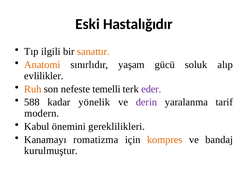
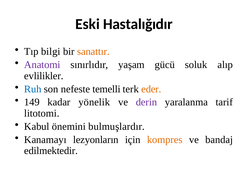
ilgili: ilgili -> bilgi (51, 52)
Anatomi colour: orange -> purple (42, 65)
Ruh colour: orange -> blue (33, 89)
eder colour: purple -> orange (151, 89)
588: 588 -> 149 (32, 102)
modern: modern -> litotomi (42, 113)
gereklilikleri: gereklilikleri -> bulmuşlardır (117, 126)
romatizma: romatizma -> lezyonların (96, 140)
kurulmuştur: kurulmuştur -> edilmektedir (51, 151)
